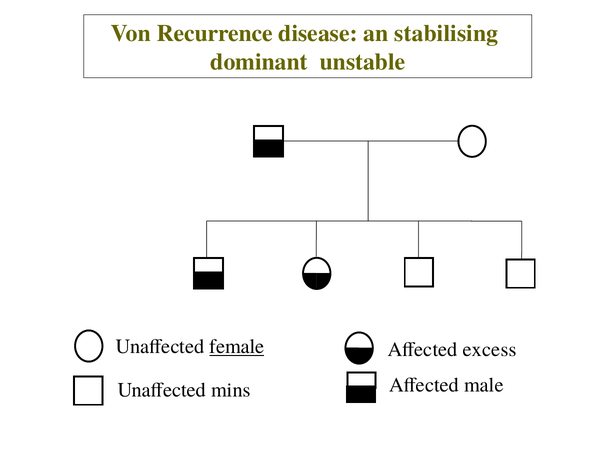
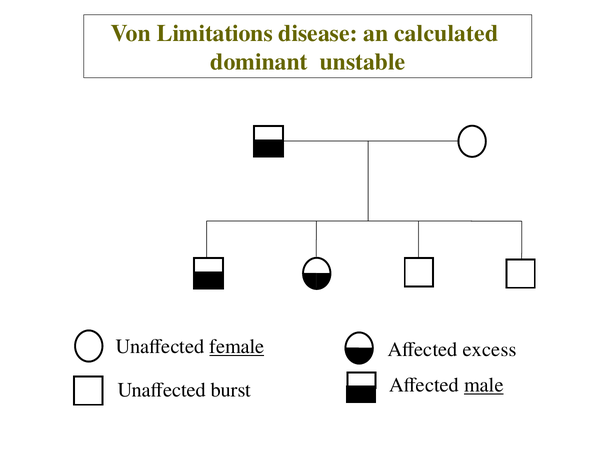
Recurrence: Recurrence -> Limitations (215, 34)
stabilising: stabilising -> calculated (446, 34)
male underline: none -> present (484, 385)
mins: mins -> burst (231, 390)
